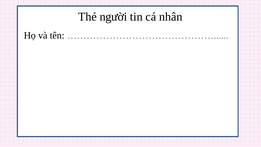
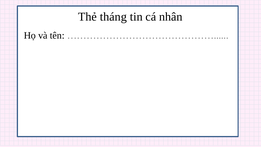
người: người -> tháng (113, 17)
